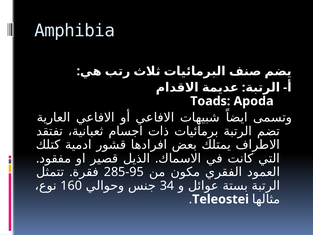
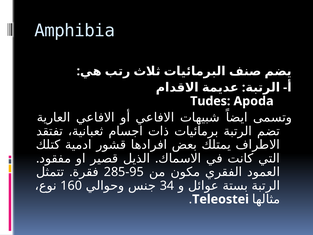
Toads: Toads -> Tudes (210, 101)
